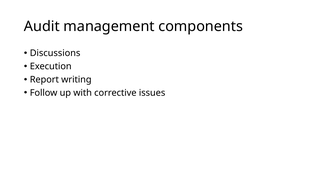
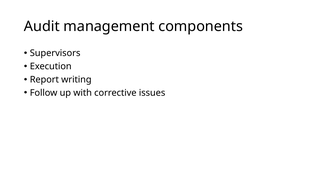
Discussions: Discussions -> Supervisors (55, 53)
